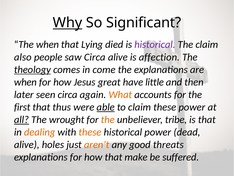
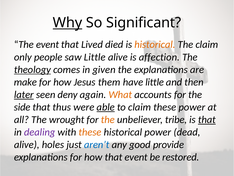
The when: when -> event (48, 44)
Lying: Lying -> Lived (92, 44)
historical colour: purple -> orange (155, 44)
also: also -> only (23, 57)
saw Circa: Circa -> Little (95, 57)
come: come -> given (104, 69)
when: when -> make (25, 82)
great: great -> them (109, 82)
later underline: none -> present (24, 94)
seen circa: circa -> deny (68, 94)
first: first -> side (22, 107)
all underline: present -> none (22, 119)
that underline: none -> present (207, 119)
dealing colour: orange -> purple (40, 132)
aren’t colour: orange -> blue (97, 144)
threats: threats -> provide (168, 144)
that make: make -> event (136, 157)
suffered: suffered -> restored (181, 157)
